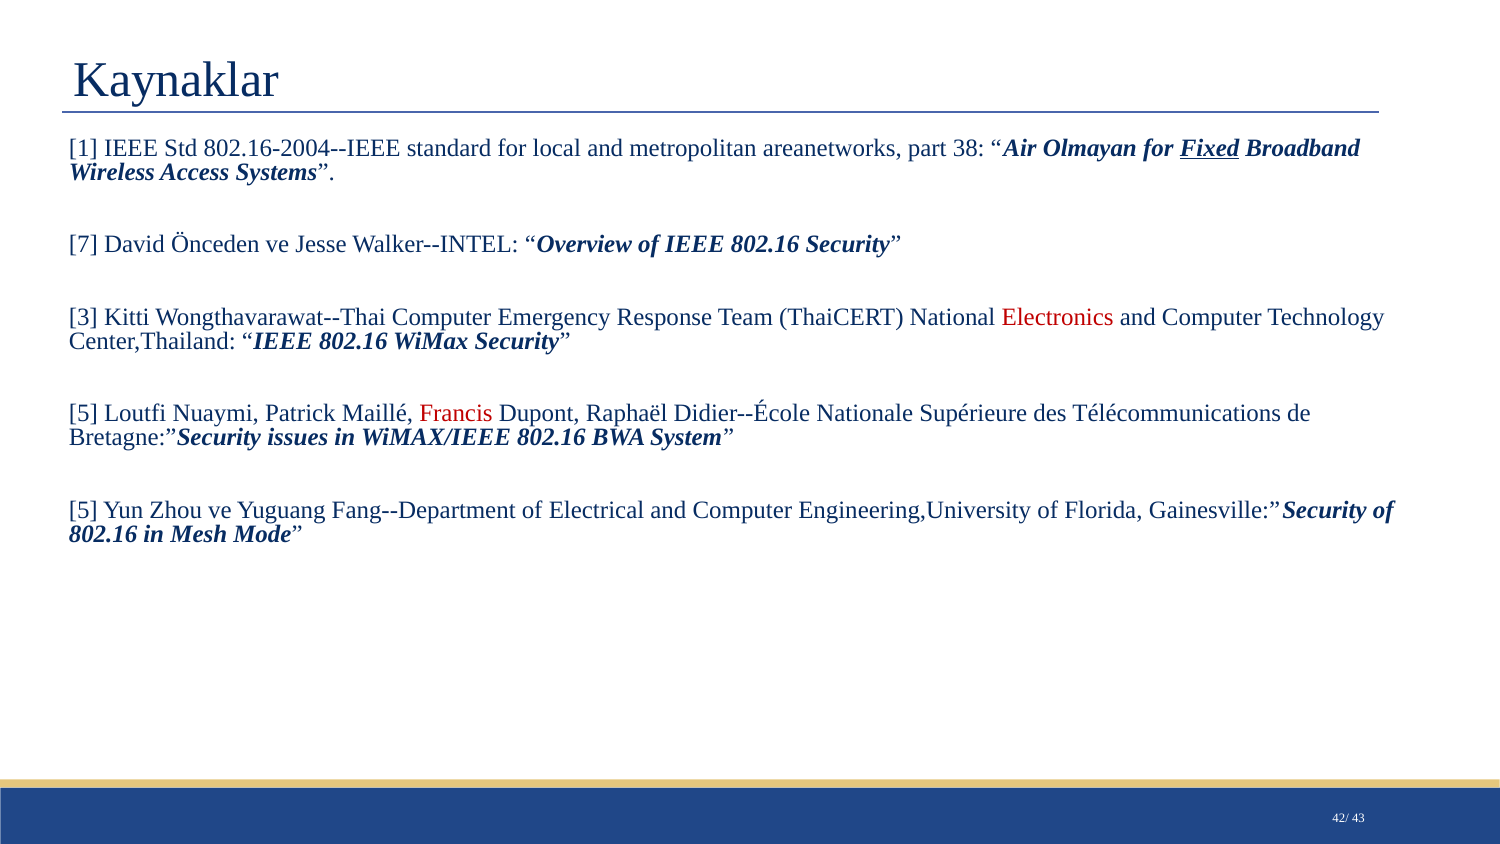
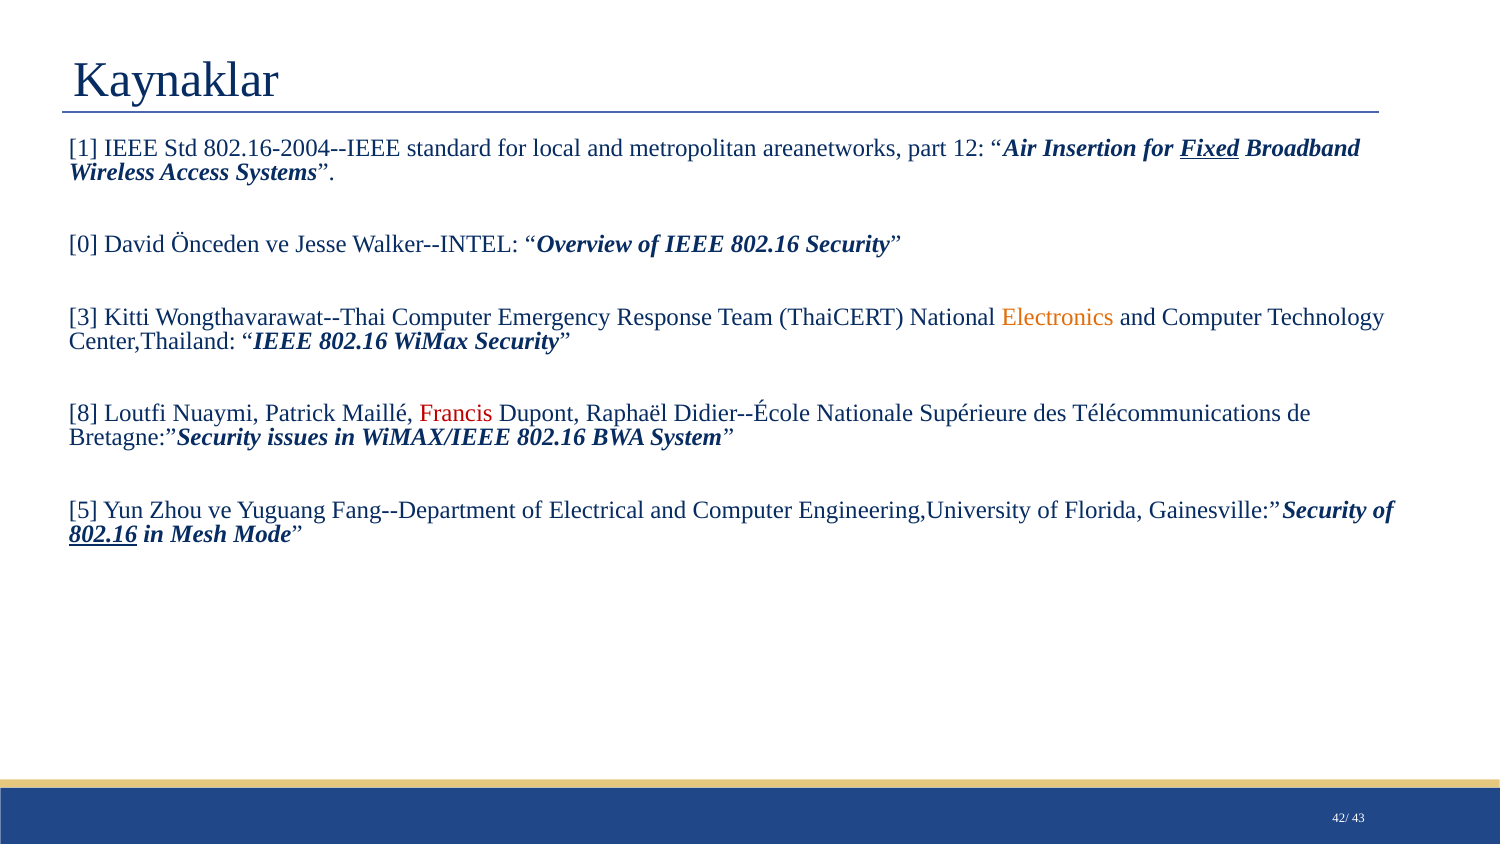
38: 38 -> 12 (969, 148)
Olmayan: Olmayan -> Insertion (1090, 148)
7: 7 -> 0 (83, 244)
Electronics colour: red -> orange (1058, 317)
5: 5 -> 8 (83, 414)
802.16 underline: none -> present (103, 534)
